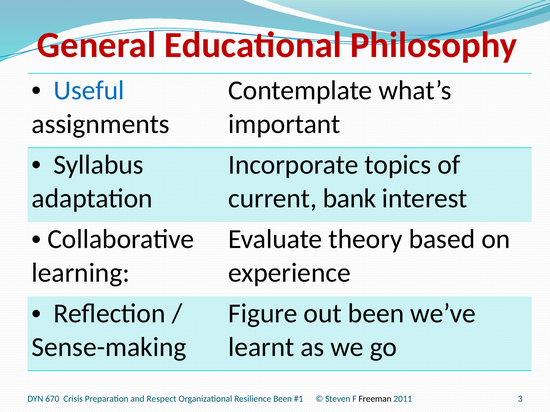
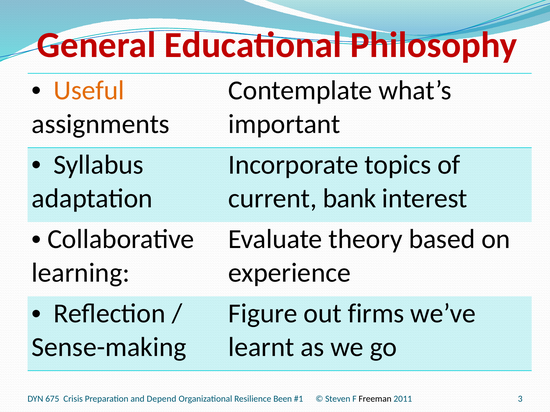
Useful colour: blue -> orange (89, 90)
out been: been -> firms (376, 314)
670: 670 -> 675 (52, 399)
Respect: Respect -> Depend (162, 399)
